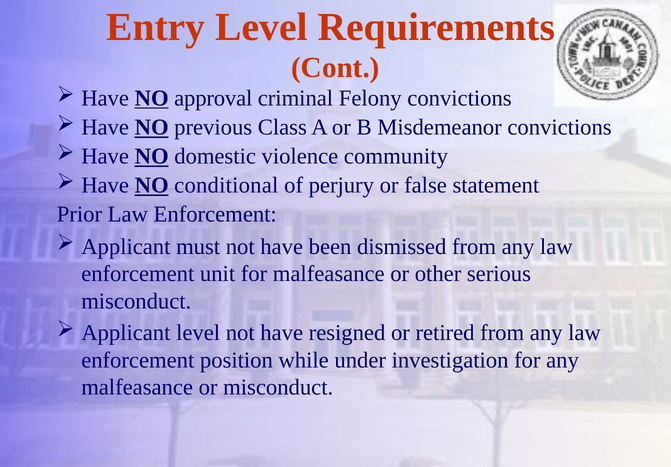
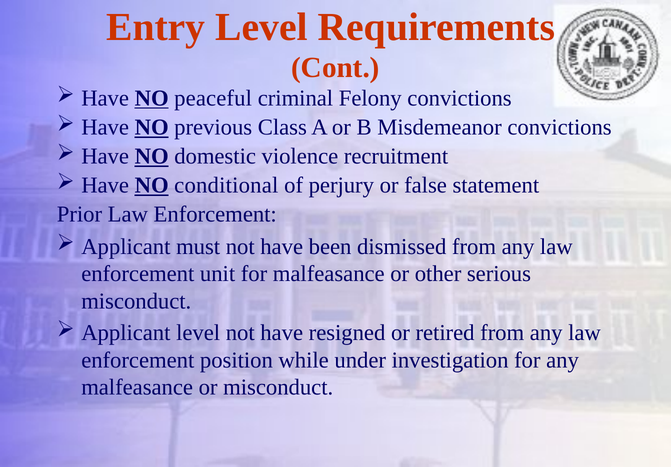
approval: approval -> peaceful (213, 98)
community: community -> recruitment (396, 156)
